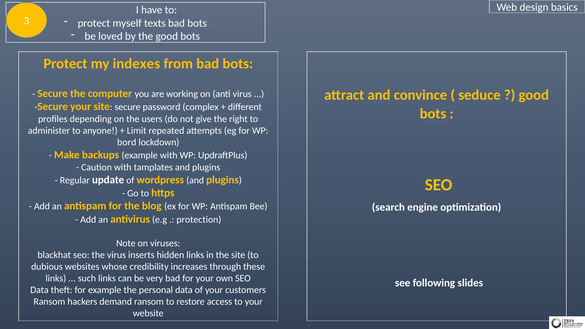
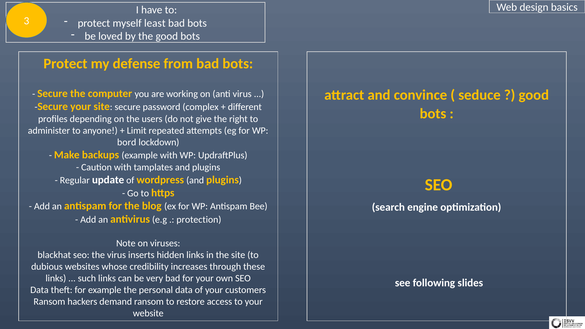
texts: texts -> least (155, 23)
indexes: indexes -> defense (136, 64)
